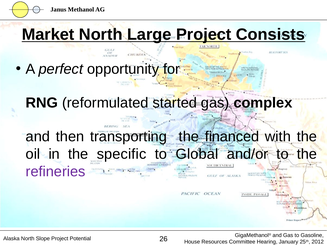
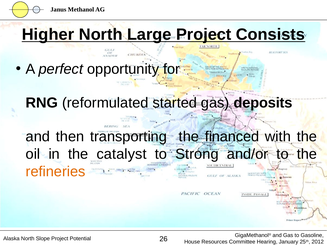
Market: Market -> Higher (48, 34)
complex: complex -> deposits (263, 103)
specific: specific -> catalyst (122, 154)
Global: Global -> Strong (197, 154)
refineries colour: purple -> orange (56, 172)
